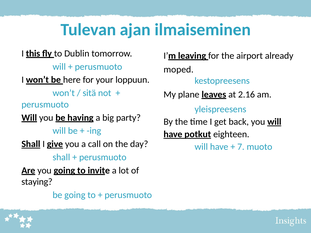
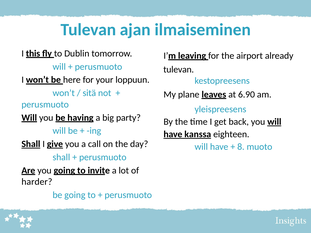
moped: moped -> tulevan (179, 69)
2.16: 2.16 -> 6.90 (246, 95)
potkut: potkut -> kanssa (198, 134)
7: 7 -> 8 (241, 147)
staying: staying -> harder (37, 182)
